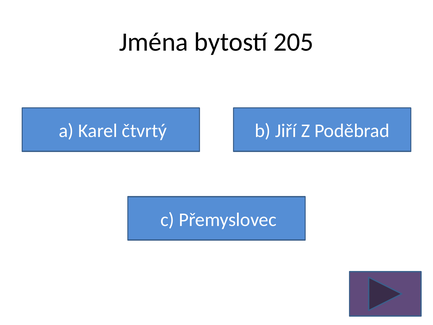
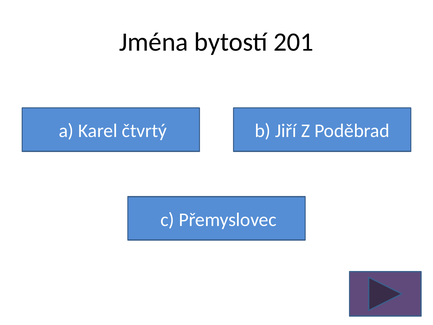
205: 205 -> 201 (294, 42)
